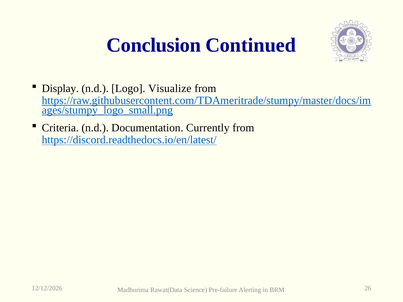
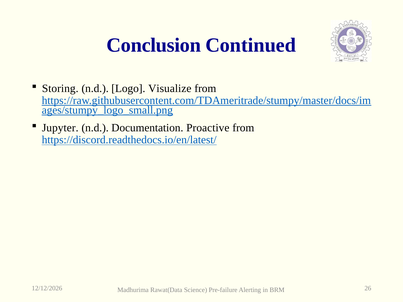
Display: Display -> Storing (60, 88)
Criteria: Criteria -> Jupyter (60, 128)
Currently: Currently -> Proactive (208, 128)
